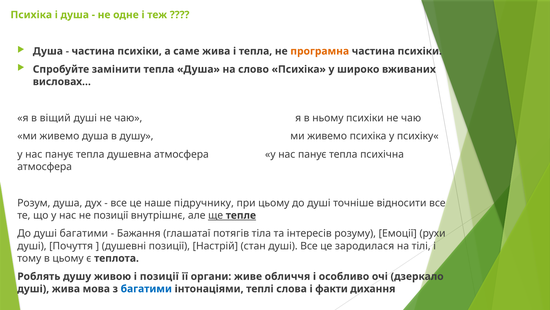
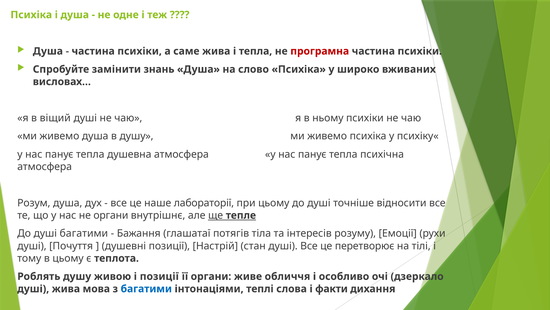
програмна colour: orange -> red (320, 51)
замінити тепла: тепла -> знань (159, 69)
підручнику: підручнику -> лабораторії (204, 203)
не позиції: позиції -> органи (111, 215)
зародилася: зародилася -> перетворює (365, 245)
